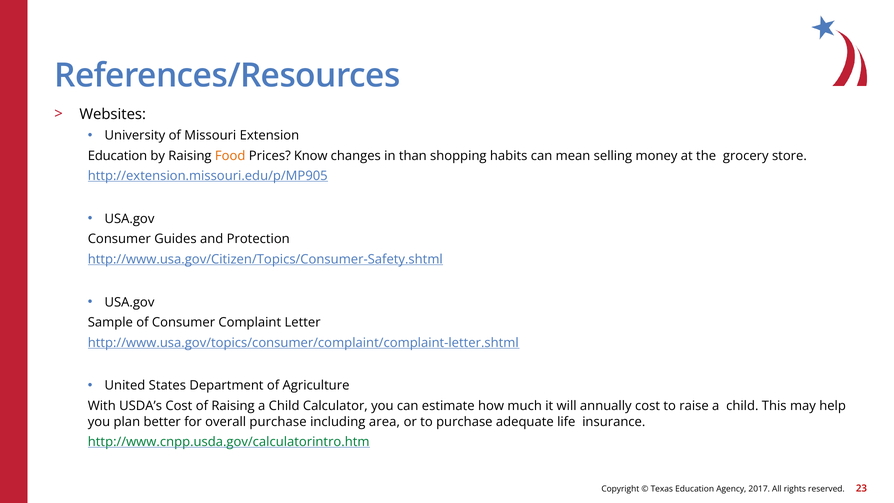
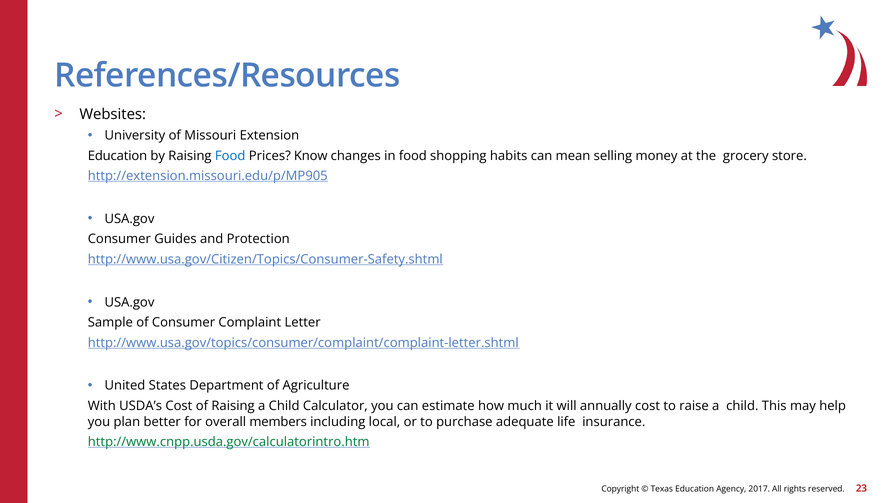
Food colour: orange -> blue (230, 156)
in than: than -> food (413, 156)
overall purchase: purchase -> members (278, 422)
area: area -> local (384, 422)
